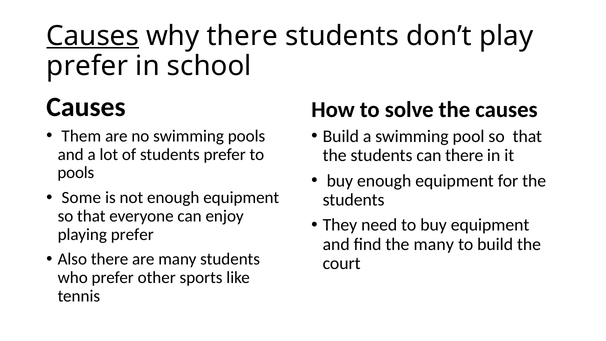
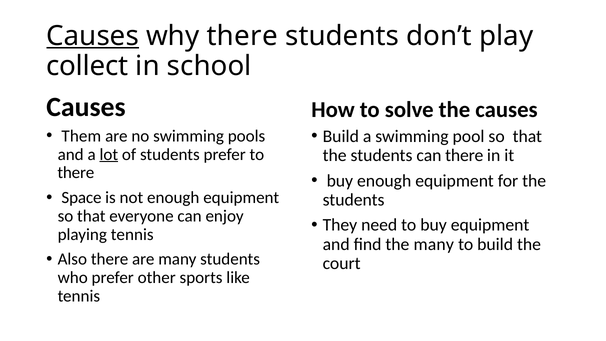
prefer: prefer -> collect (87, 66)
lot underline: none -> present (109, 154)
pools: pools -> there (76, 173)
Some: Some -> Space (81, 198)
playing prefer: prefer -> tennis (132, 234)
